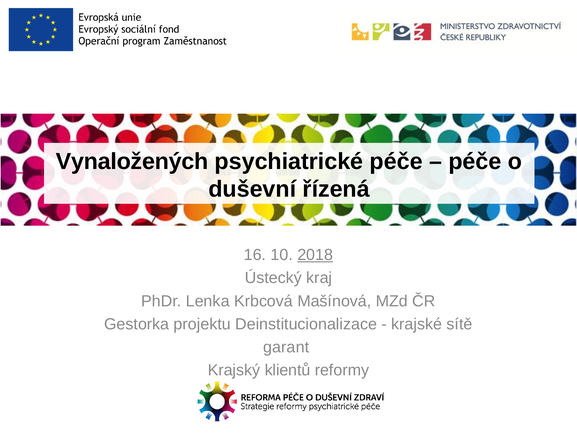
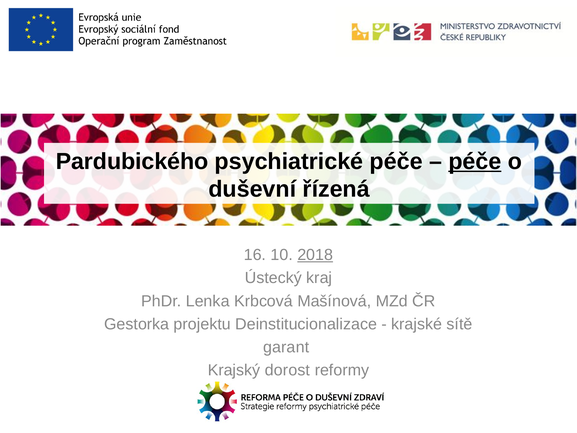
Vynaložených: Vynaložených -> Pardubického (132, 161)
péče underline: none -> present (475, 161)
klientů: klientů -> dorost (287, 370)
